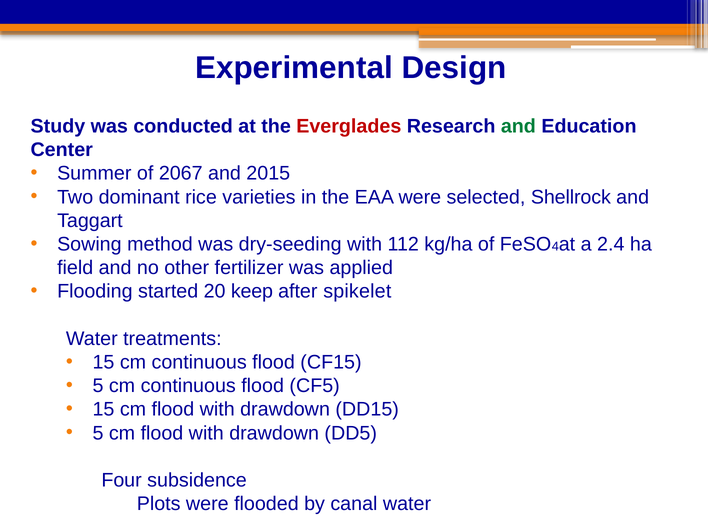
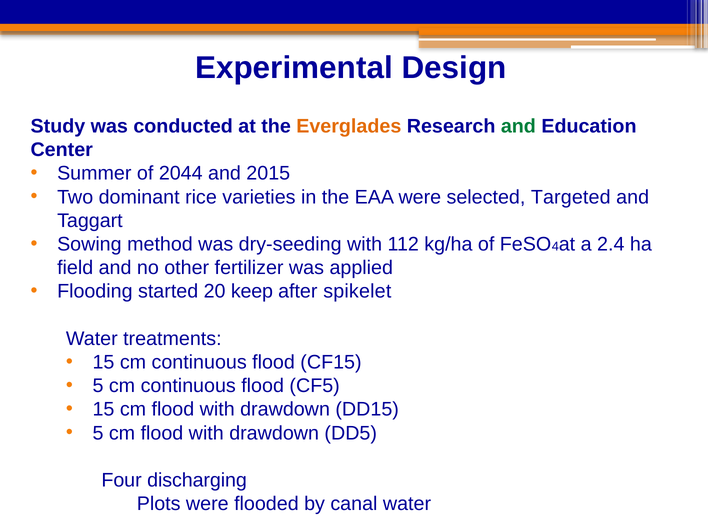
Everglades colour: red -> orange (349, 126)
2067: 2067 -> 2044 (181, 173)
Shellrock: Shellrock -> Targeted (571, 197)
subsidence: subsidence -> discharging (197, 480)
